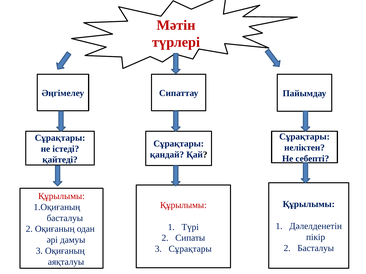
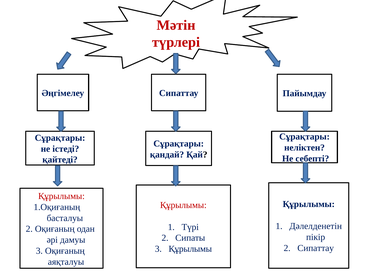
2 Басталуы: Басталуы -> Сипаттау (316, 248)
3 Сұрақтары: Сұрақтары -> Құрылымы (190, 249)
